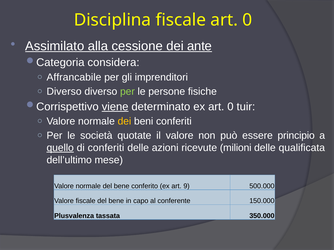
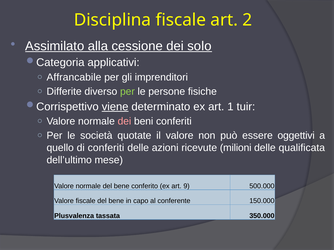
fiscale art 0: 0 -> 2 (247, 20)
ante: ante -> solo (199, 46)
considera: considera -> applicativi (114, 63)
Diverso: Diverso -> Differite (64, 92)
ex art 0: 0 -> 1 (230, 107)
dei colour: yellow -> pink (124, 122)
principio: principio -> oggettivi (296, 136)
quello underline: present -> none (60, 148)
